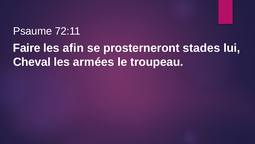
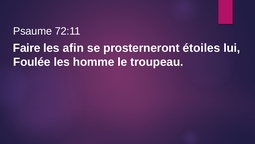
stades: stades -> étoiles (201, 48)
Cheval: Cheval -> Foulée (32, 62)
armées: armées -> homme (94, 62)
